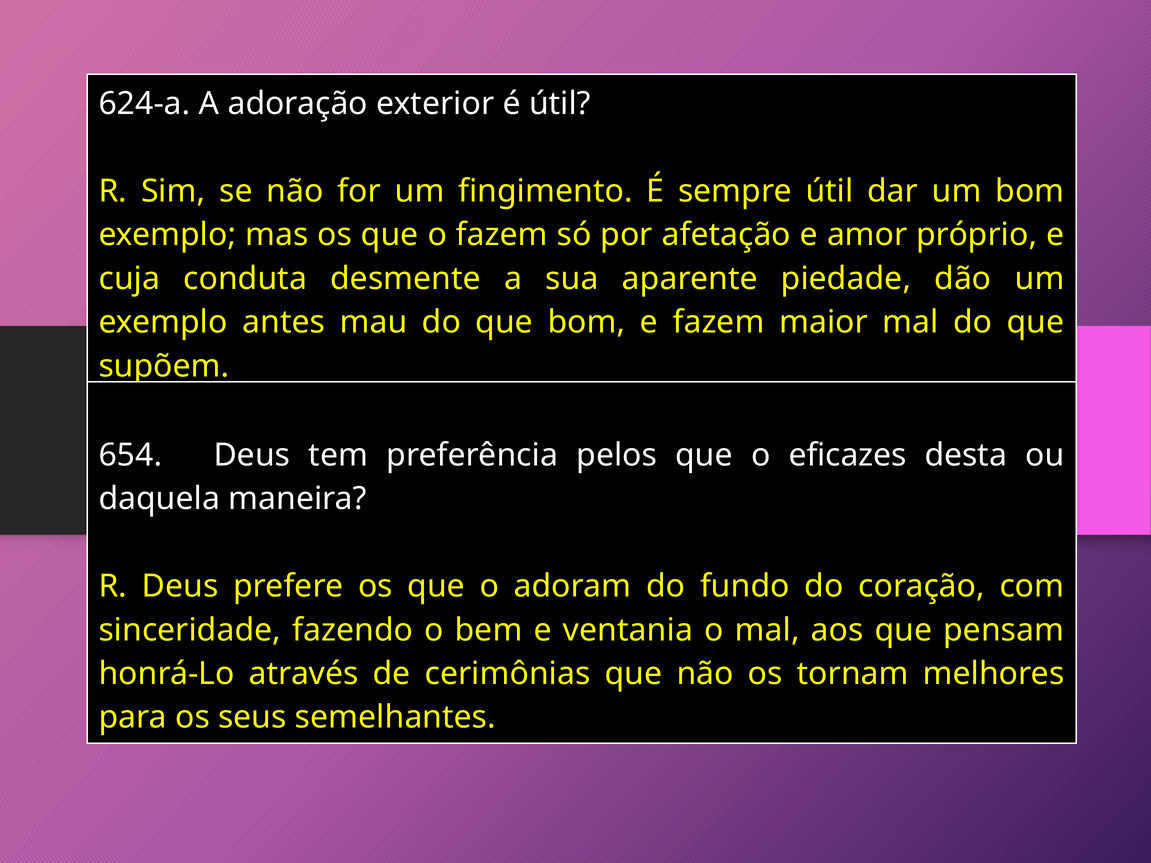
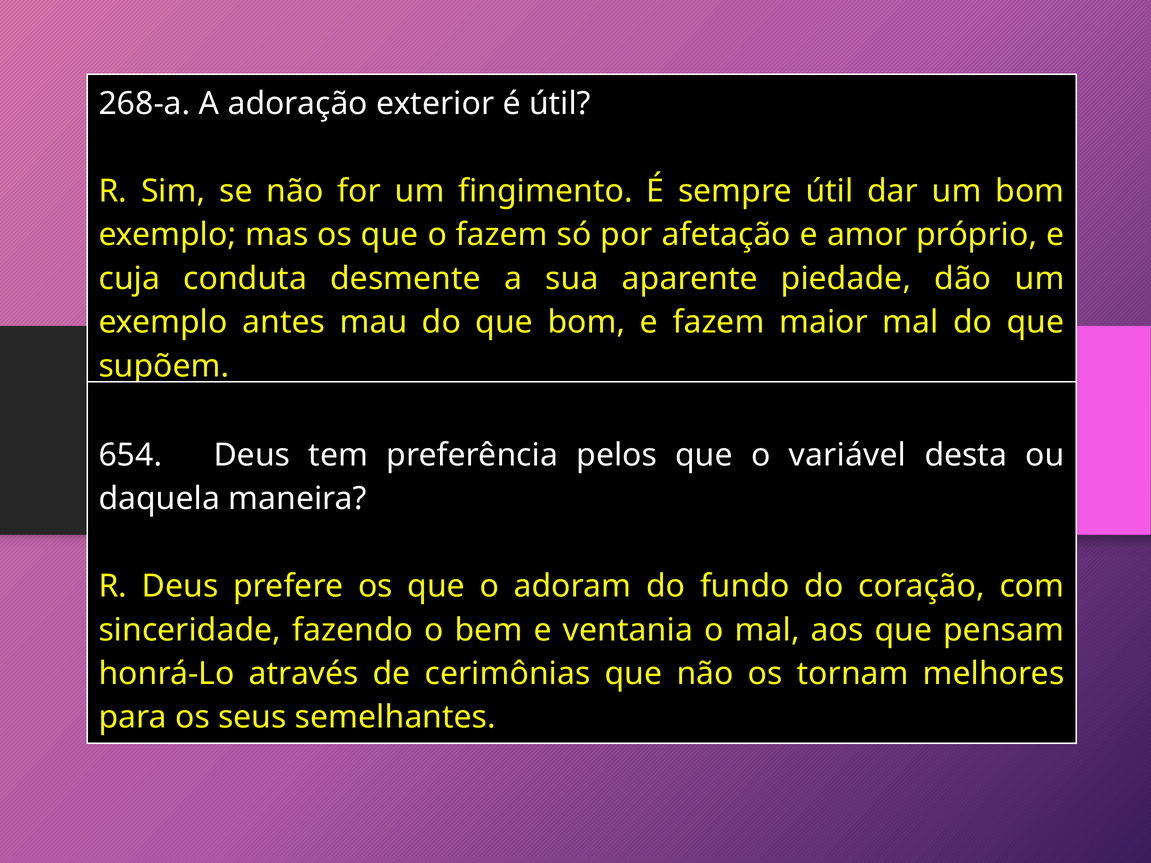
624-a: 624-a -> 268-a (145, 104)
eficazes: eficazes -> variável (847, 455)
